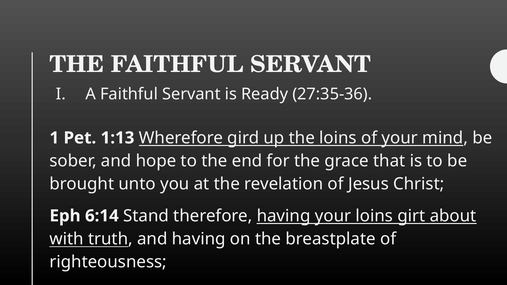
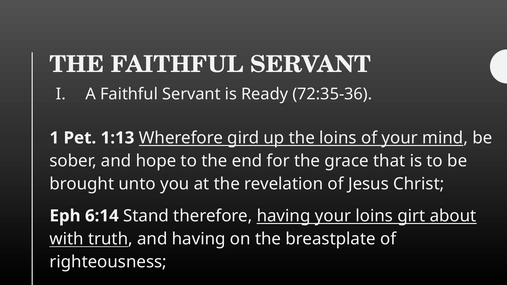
27:35-36: 27:35-36 -> 72:35-36 (332, 94)
